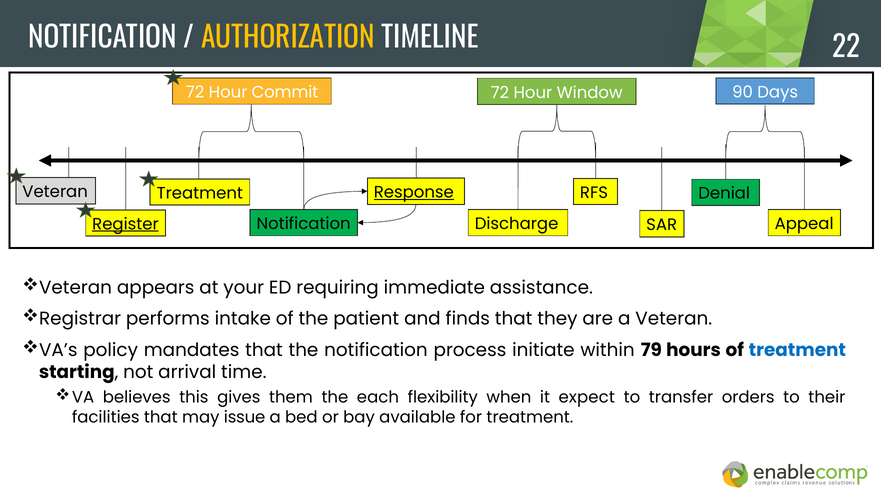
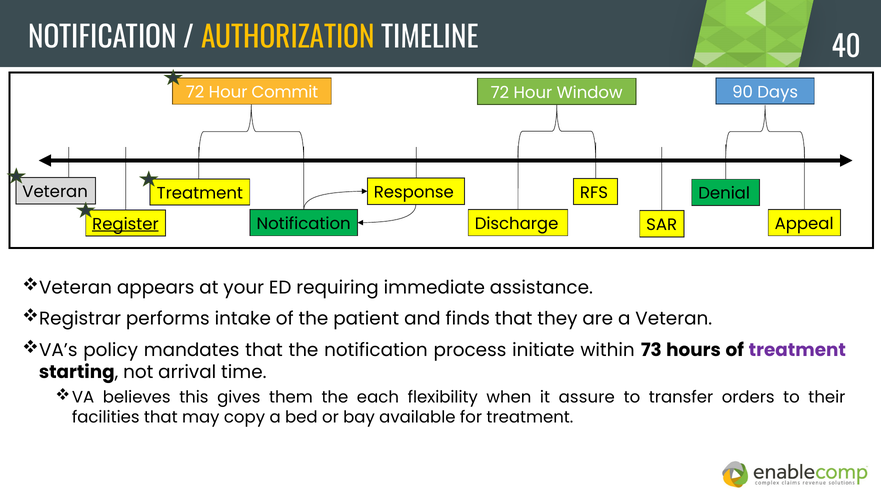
22: 22 -> 40 (846, 47)
Response underline: present -> none (414, 192)
79: 79 -> 73 (651, 350)
treatment colour: blue -> purple (797, 350)
expect: expect -> assure (587, 397)
issue: issue -> copy (245, 417)
